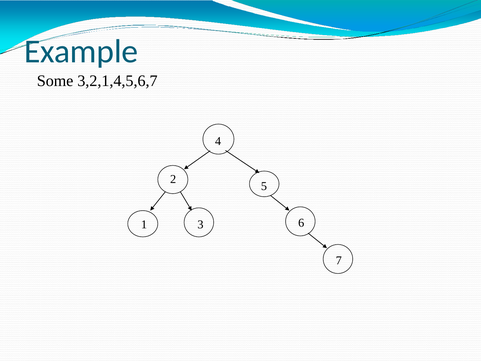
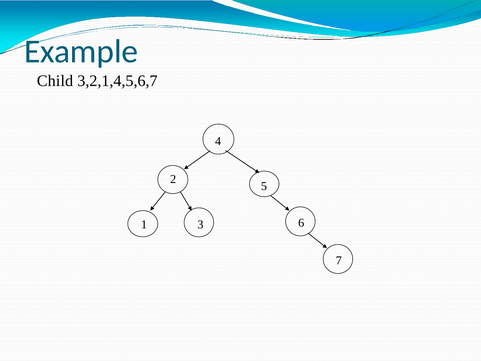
Some: Some -> Child (55, 81)
